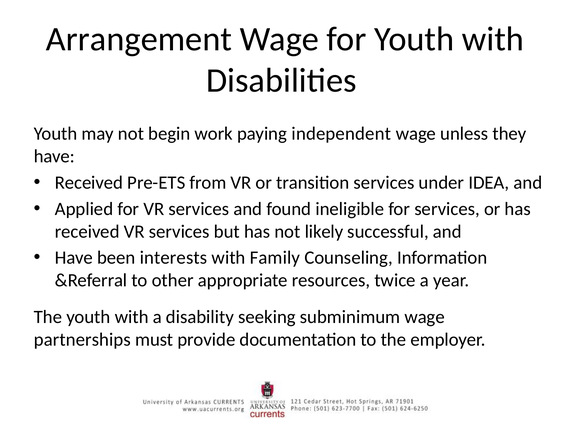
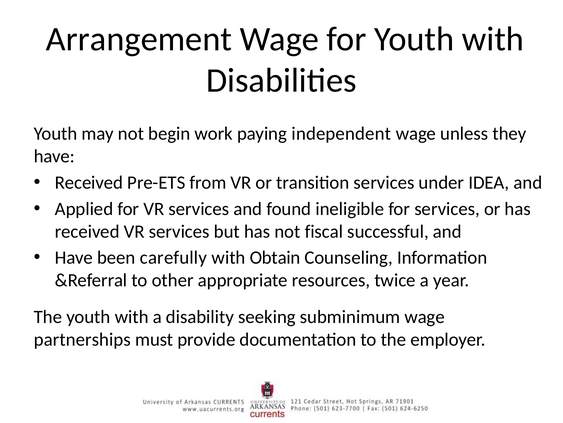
likely: likely -> fiscal (324, 231)
interests: interests -> carefully (173, 257)
Family: Family -> Obtain (275, 257)
